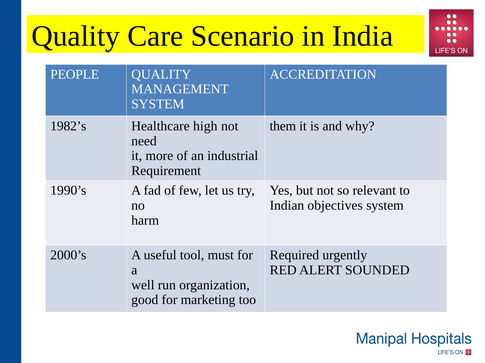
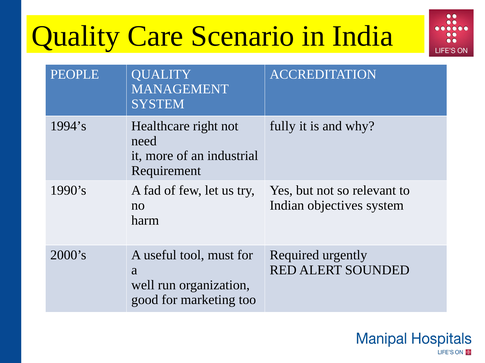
1982’s: 1982’s -> 1994’s (68, 126)
high: high -> right (205, 126)
them: them -> fully (283, 126)
